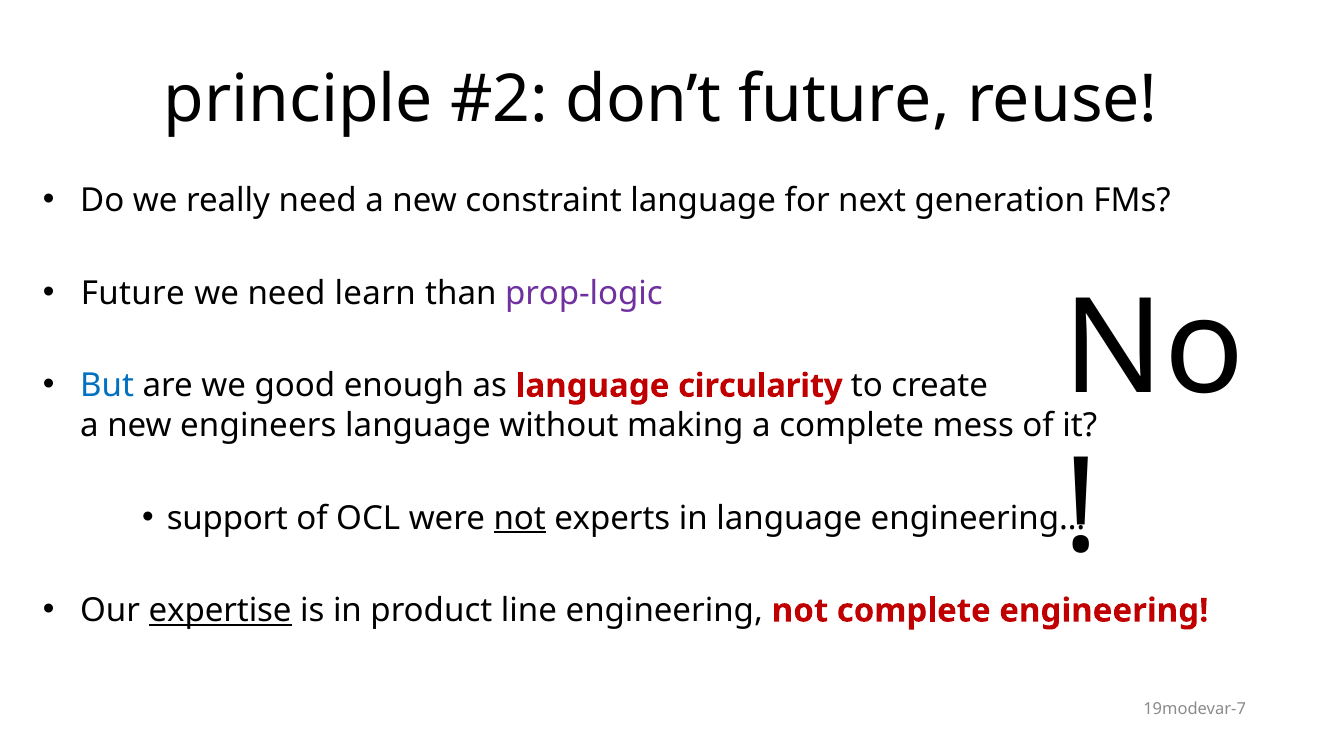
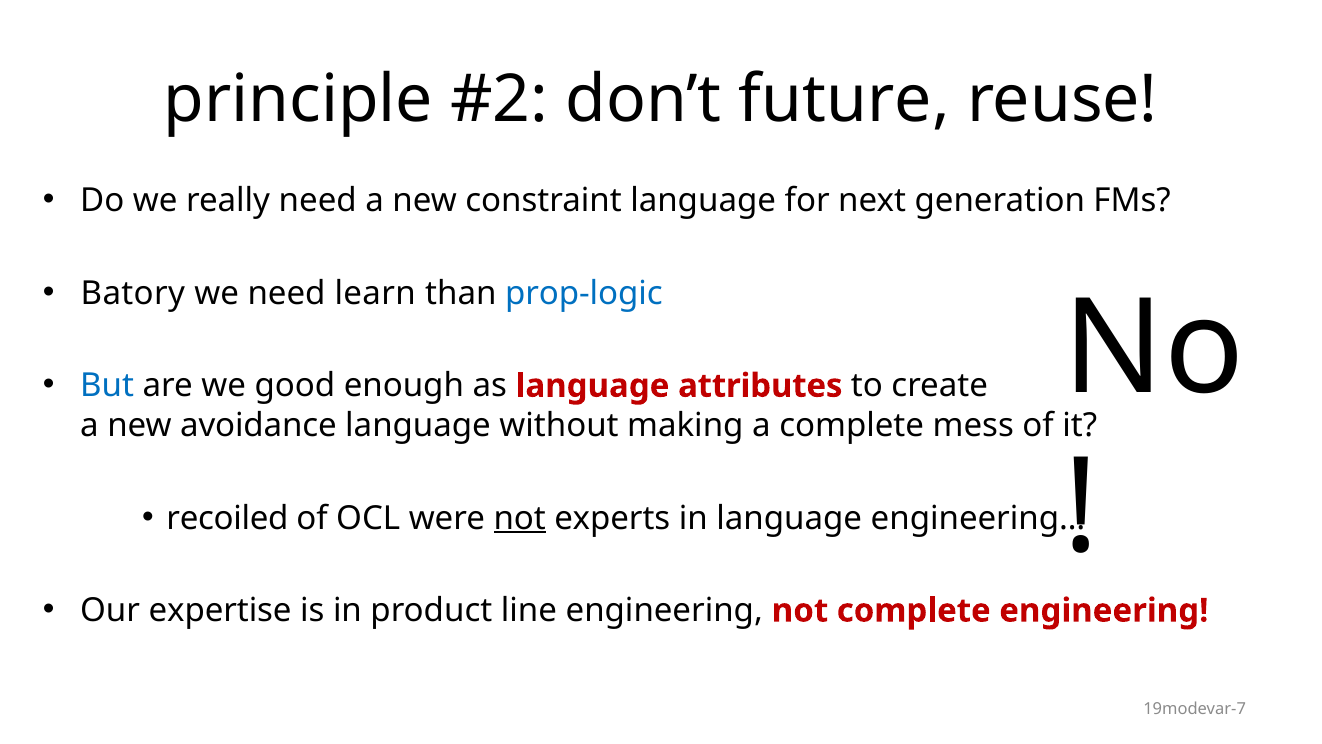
Future: Future -> Batory (133, 293)
prop-logic colour: purple -> blue (584, 293)
circularity: circularity -> attributes (760, 386)
engineers: engineers -> avoidance (258, 425)
support: support -> recoiled (227, 518)
expertise underline: present -> none (220, 610)
